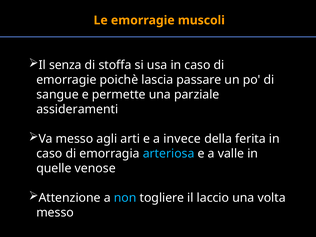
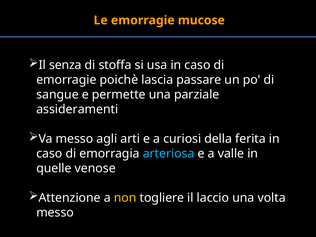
muscoli: muscoli -> mucose (201, 20)
invece: invece -> curiosi (182, 139)
non colour: light blue -> yellow (125, 198)
